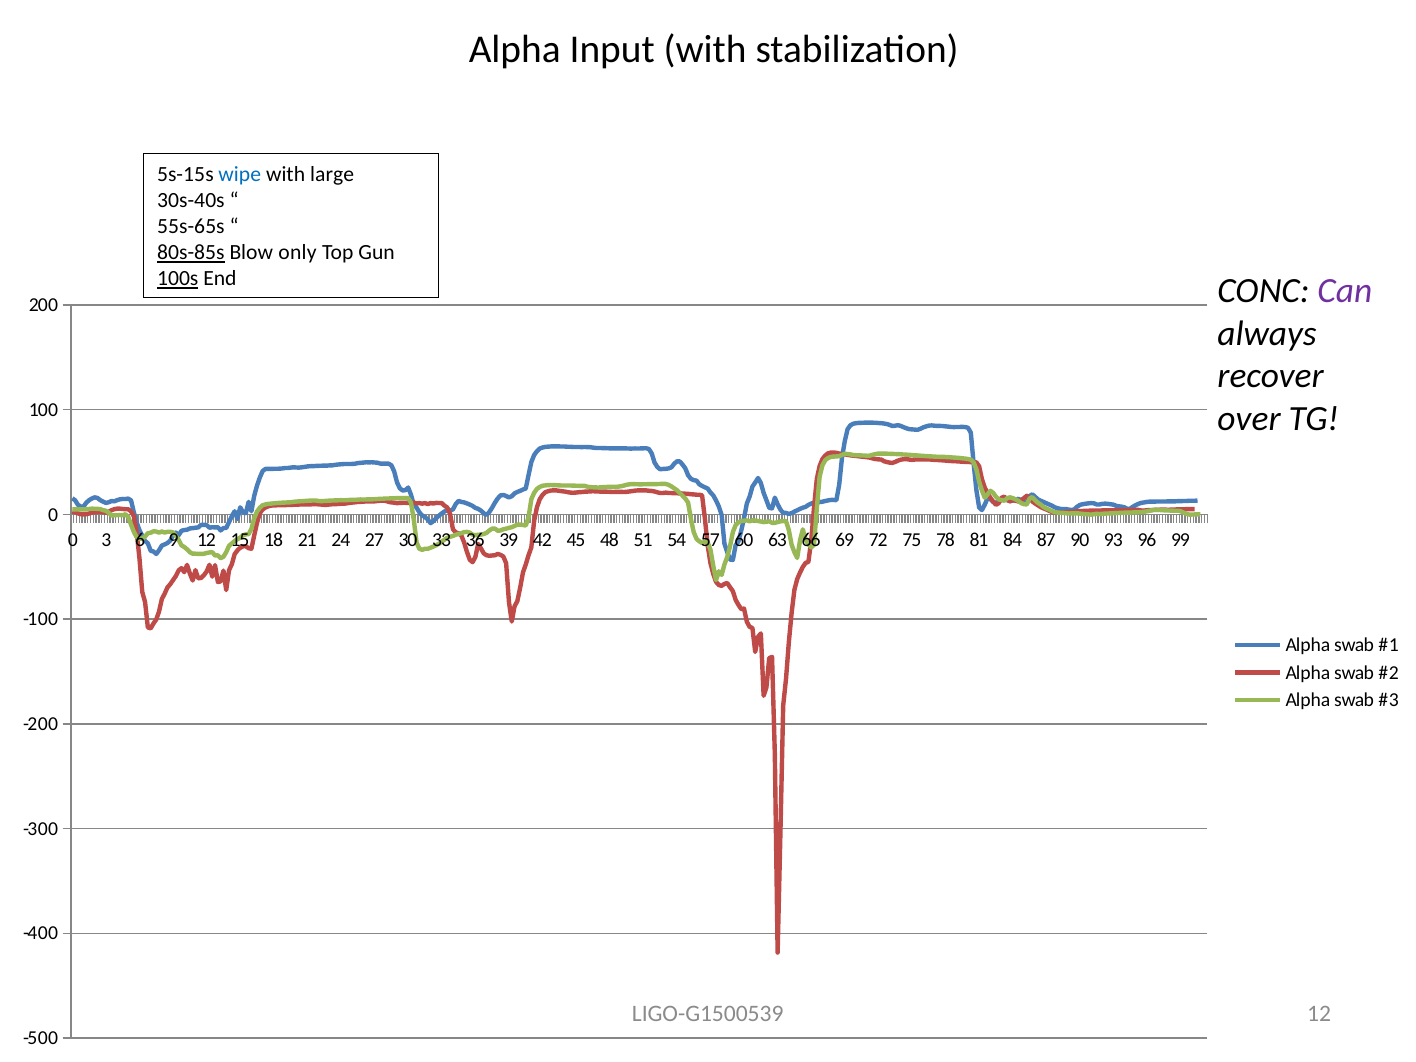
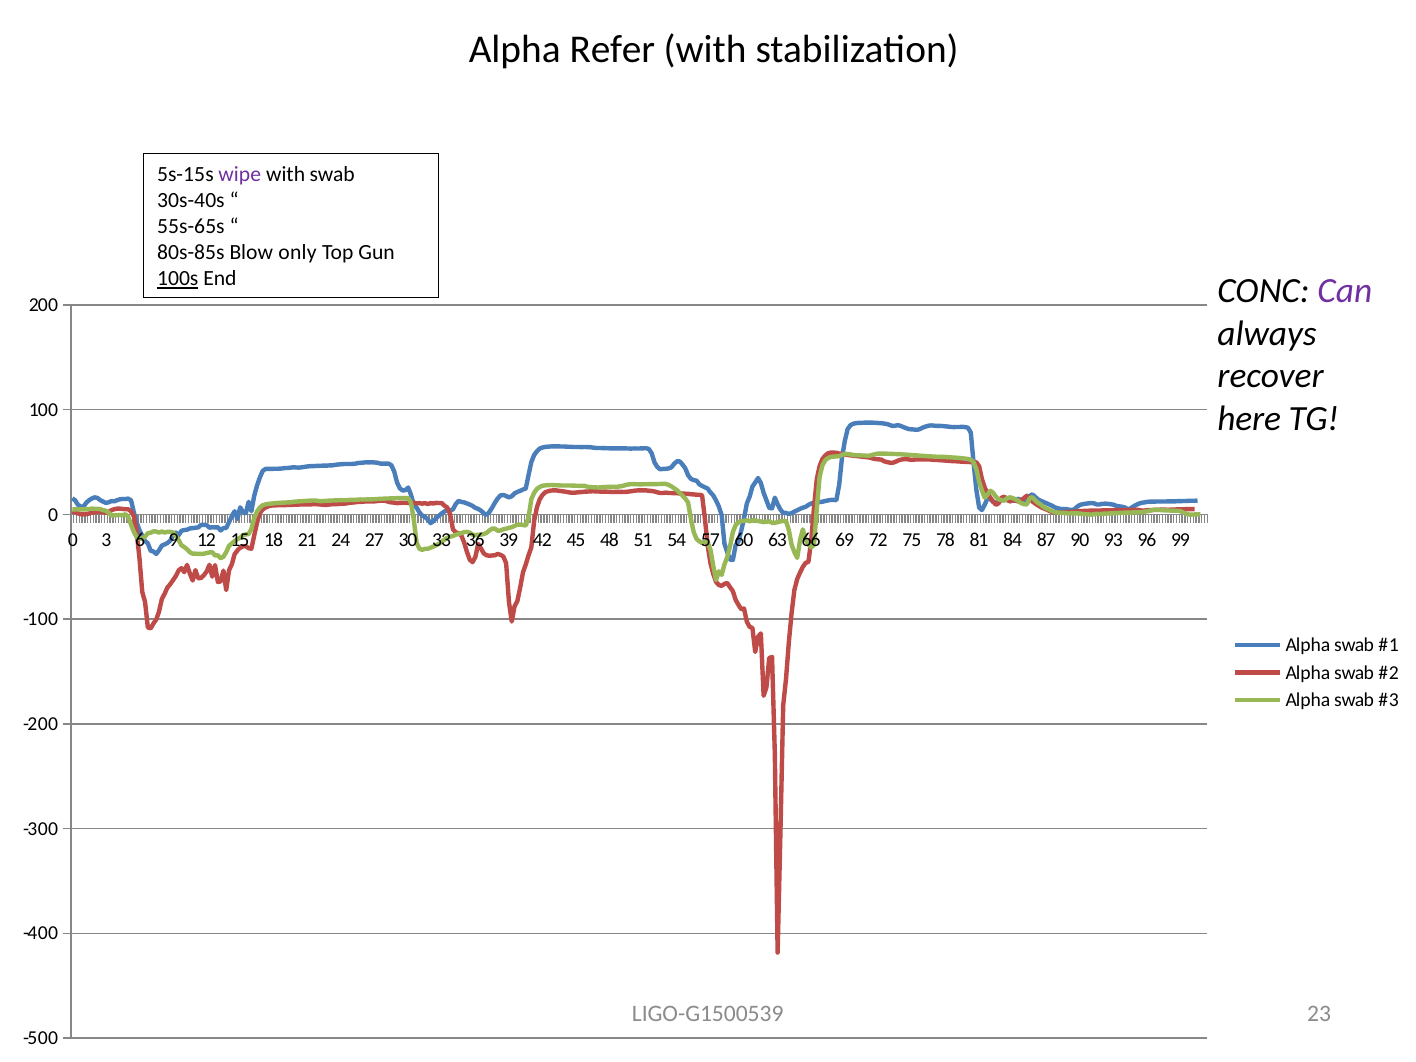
Input: Input -> Refer (612, 50)
wipe colour: blue -> purple (240, 175)
with large: large -> swab (332, 175)
80s-85s underline: present -> none (191, 253)
over: over -> here (1249, 419)
LIGO-G1500539 12: 12 -> 23 (1319, 1014)
